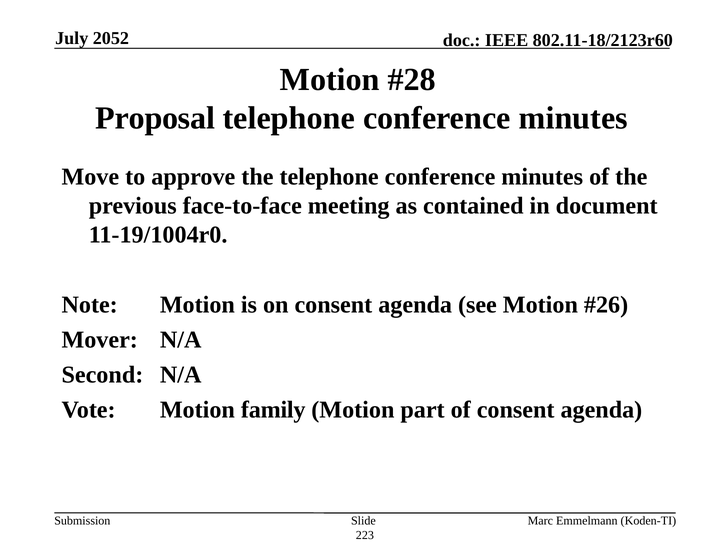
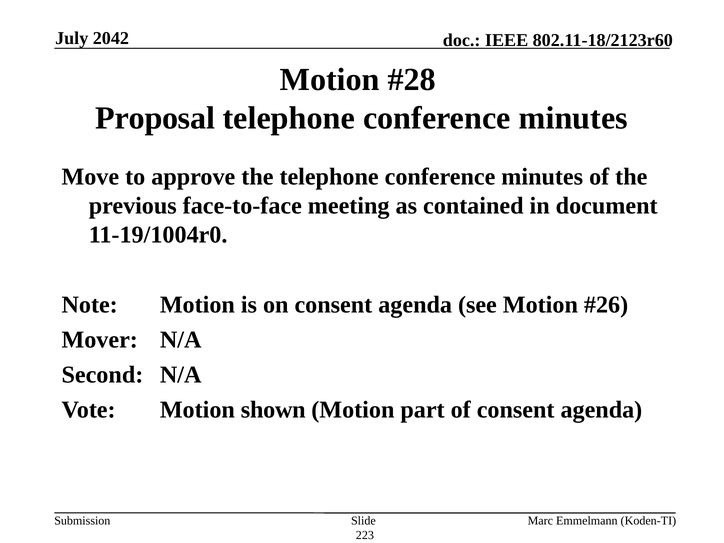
2052: 2052 -> 2042 (111, 38)
family: family -> shown (273, 410)
